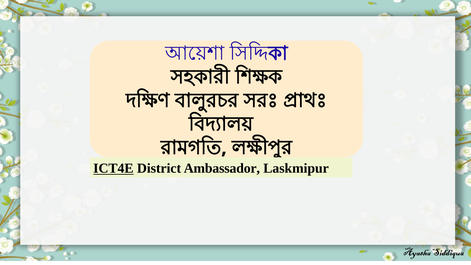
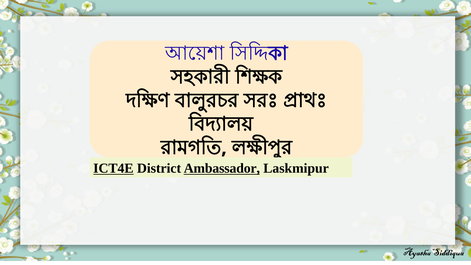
Ambassador underline: none -> present (222, 168)
